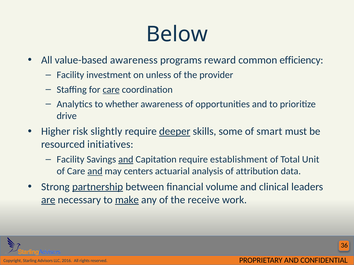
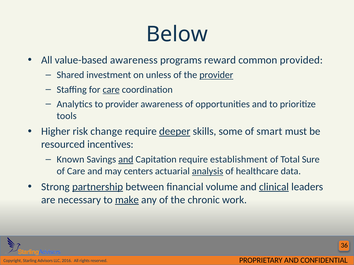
efficiency: efficiency -> provided (301, 60)
Facility: Facility -> Shared (70, 75)
provider underline: none -> present (216, 75)
to whether: whether -> provider (122, 104)
drive: drive -> tools (67, 116)
slightly: slightly -> change (106, 132)
initiatives: initiatives -> incentives (110, 145)
Facility: Facility -> Known (71, 160)
Unit: Unit -> Sure (311, 160)
and underline: present -> none (95, 172)
analysis underline: none -> present (208, 172)
attribution: attribution -> healthcare (257, 172)
clinical underline: none -> present (274, 187)
are underline: present -> none (48, 200)
receive: receive -> chronic (204, 200)
